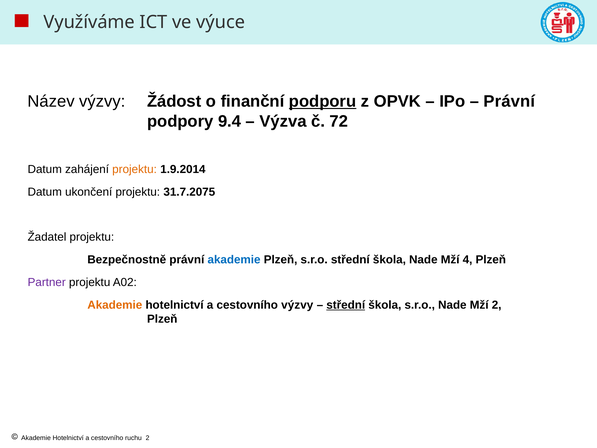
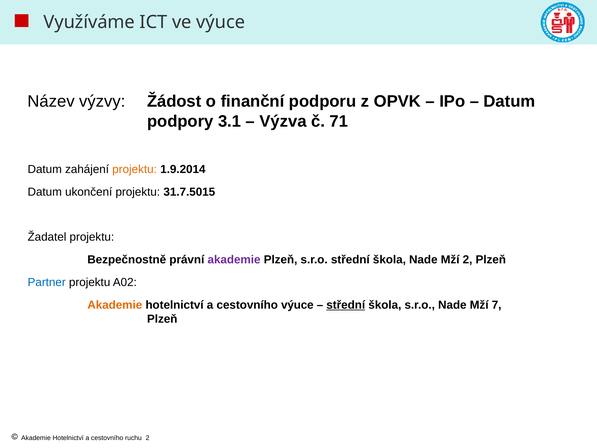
podporu underline: present -> none (323, 101)
Právní: Právní -> Datum (509, 101)
9.4: 9.4 -> 3.1 (230, 121)
72: 72 -> 71 (339, 121)
31.7.2075: 31.7.2075 -> 31.7.5015 (189, 192)
akademie colour: blue -> purple (234, 260)
Mží 4: 4 -> 2 (468, 260)
Partner colour: purple -> blue (47, 282)
cestovního výzvy: výzvy -> výuce (297, 305)
Mží 2: 2 -> 7 (497, 305)
